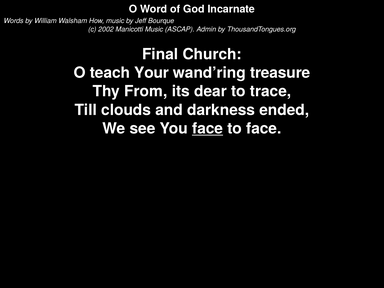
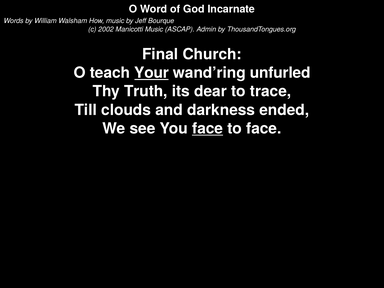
Your underline: none -> present (152, 73)
treasure: treasure -> unfurled (280, 73)
From: From -> Truth (146, 91)
